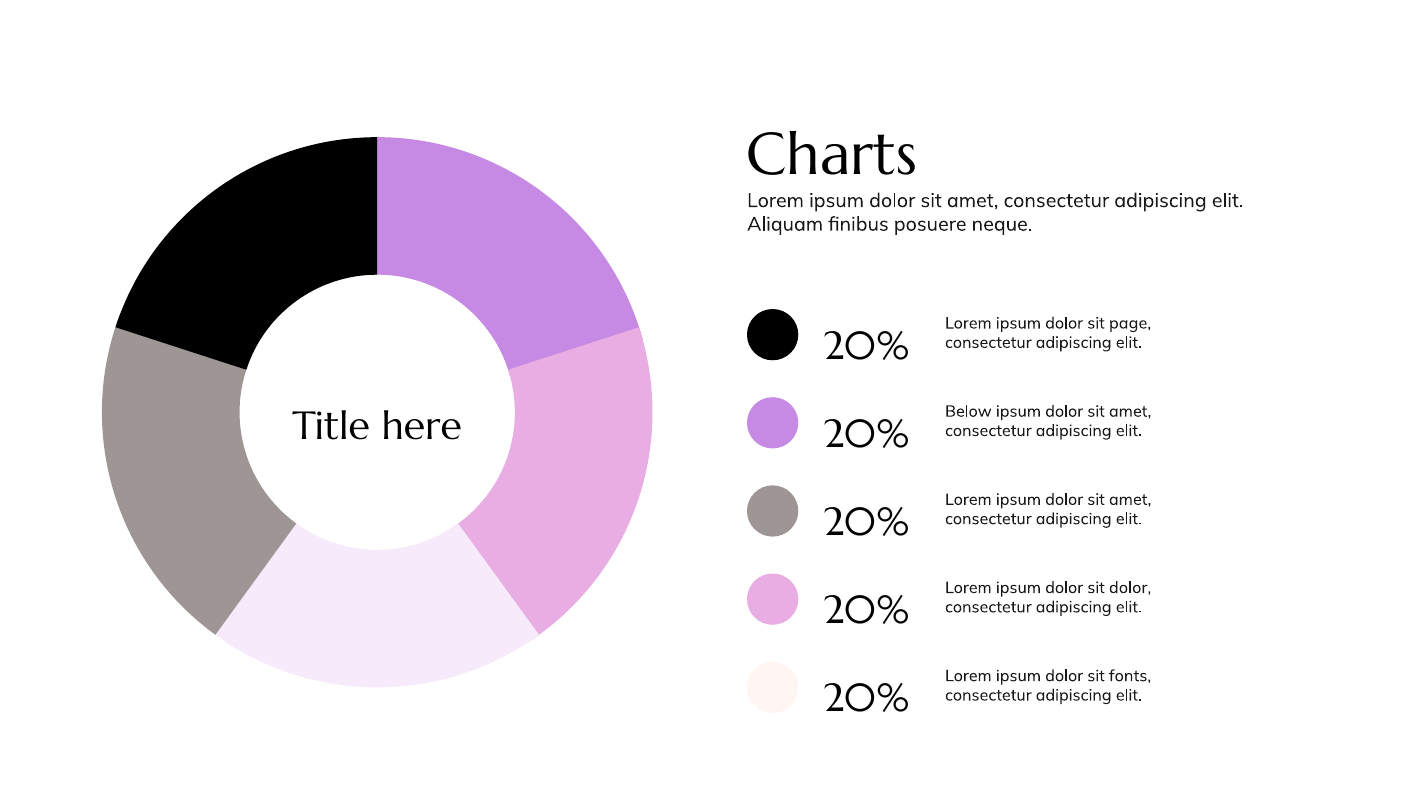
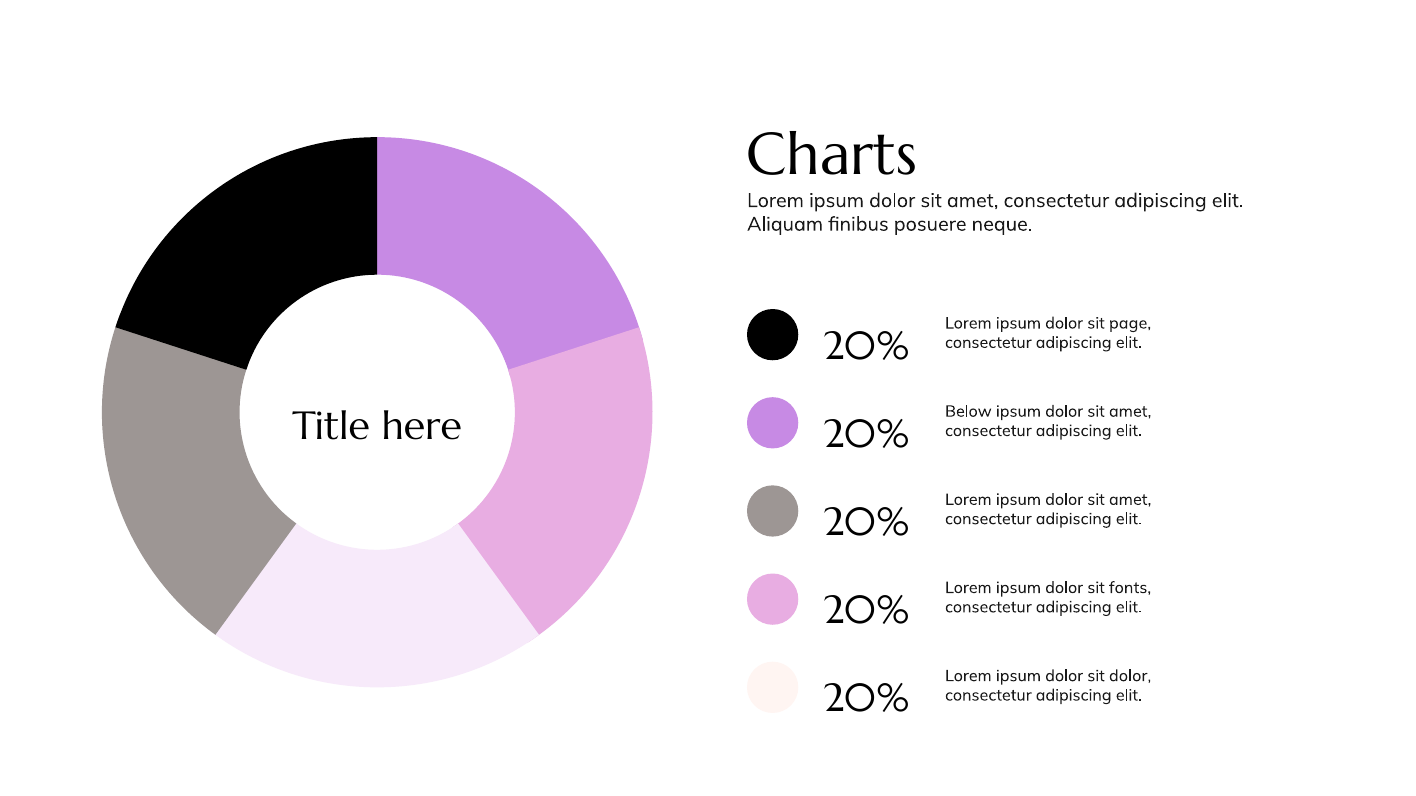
sit dolor: dolor -> fonts (1130, 588)
sit fonts: fonts -> dolor (1130, 676)
